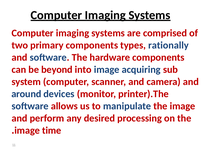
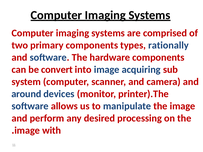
beyond: beyond -> convert (57, 70)
time: time -> with (52, 131)
